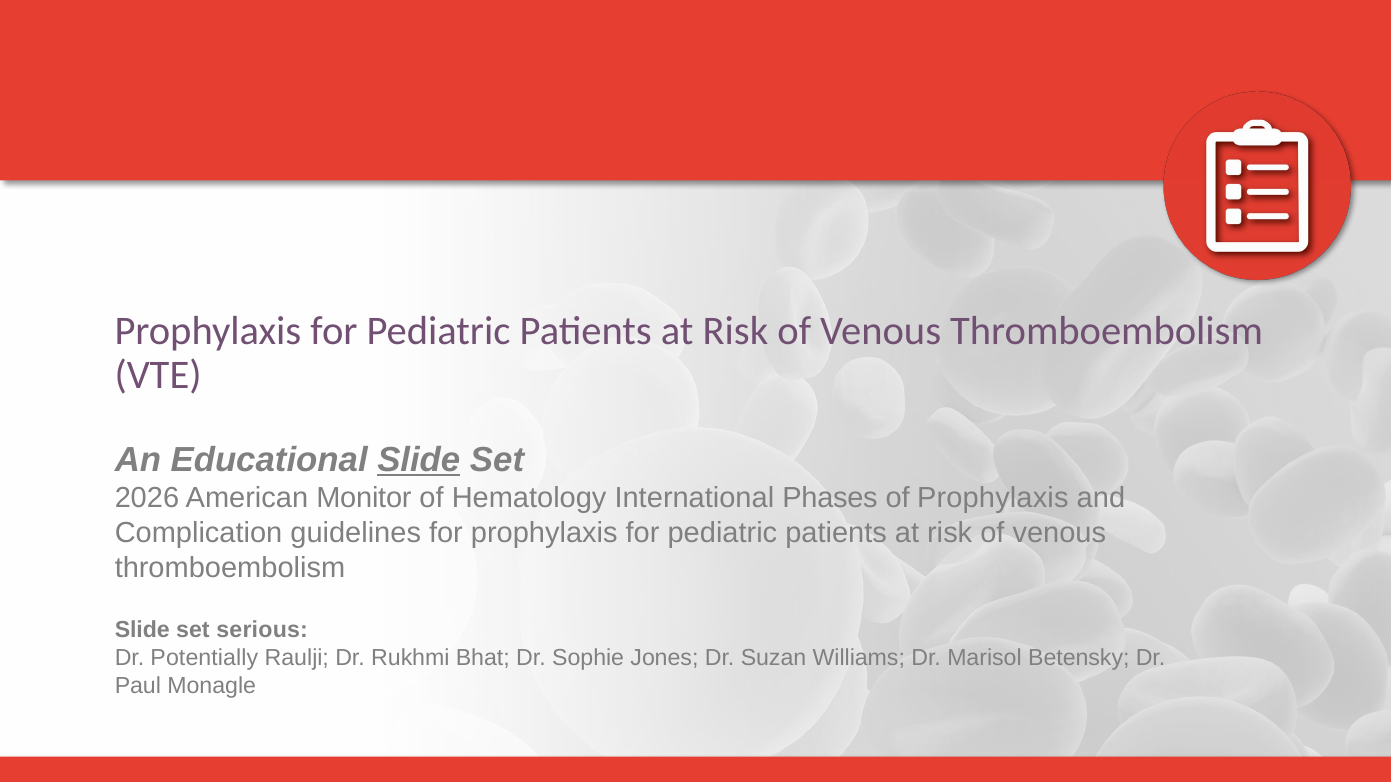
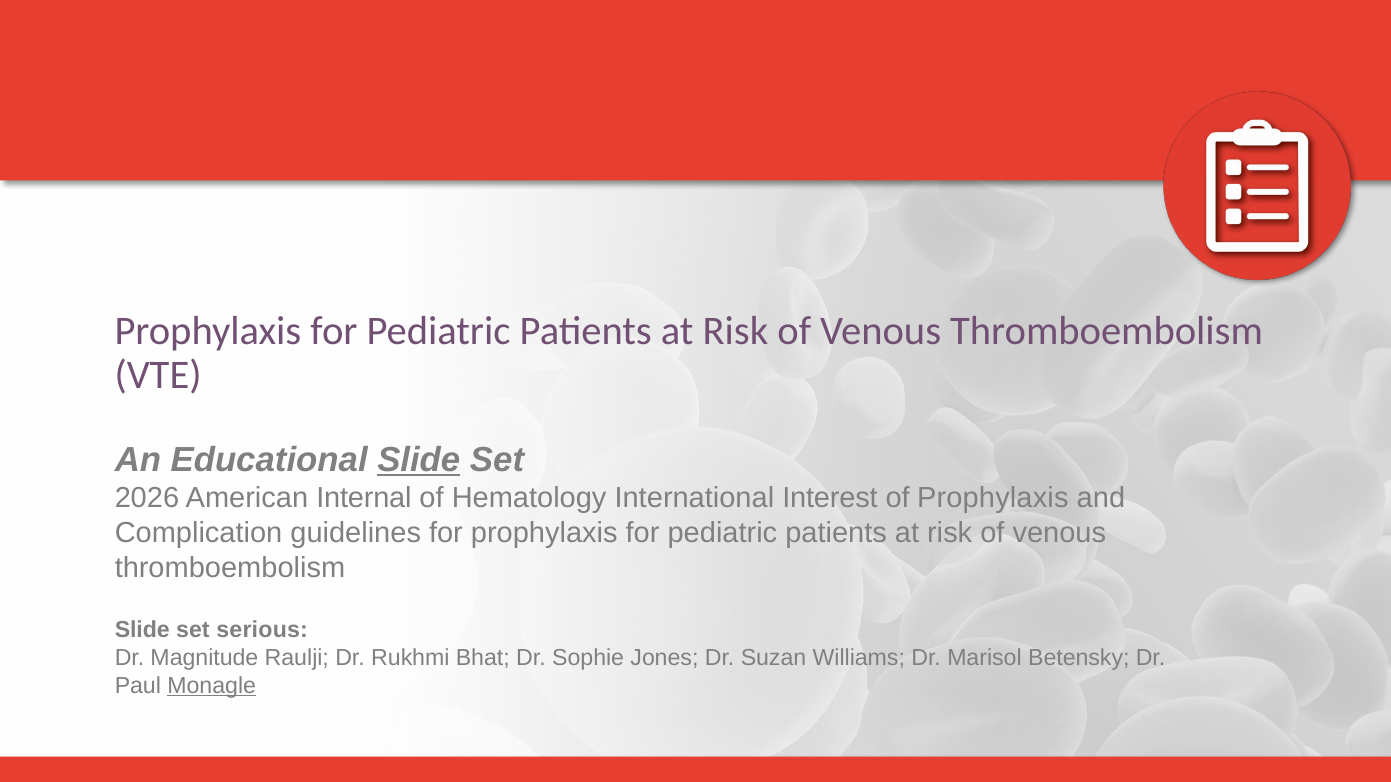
Monitor: Monitor -> Internal (364, 498)
Phases: Phases -> Interest (830, 498)
Potentially: Potentially -> Magnitude (204, 658)
Monagle underline: none -> present (212, 686)
